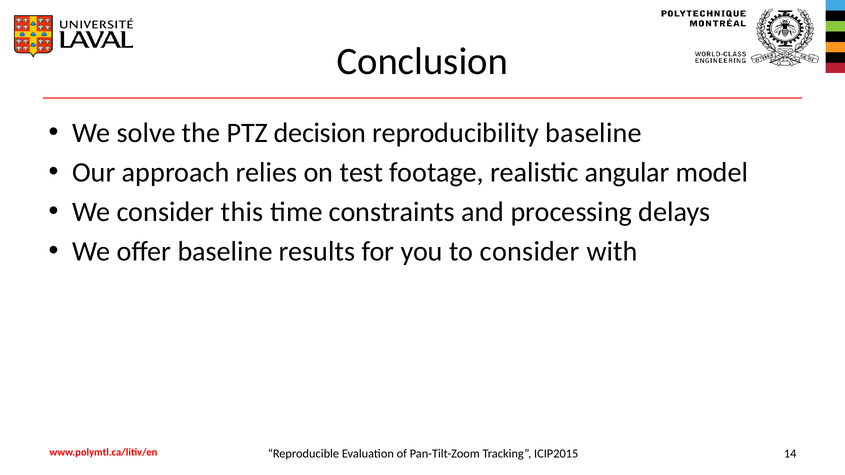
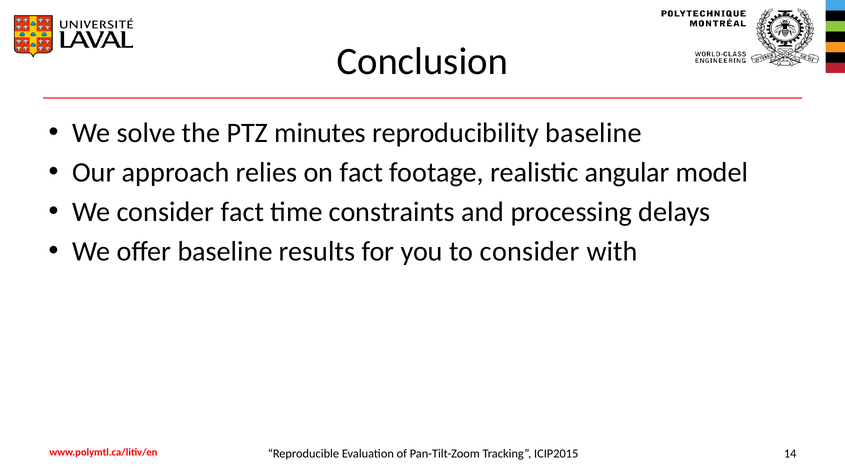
decision: decision -> minutes (320, 133)
on test: test -> fact (361, 172)
consider this: this -> fact (242, 212)
